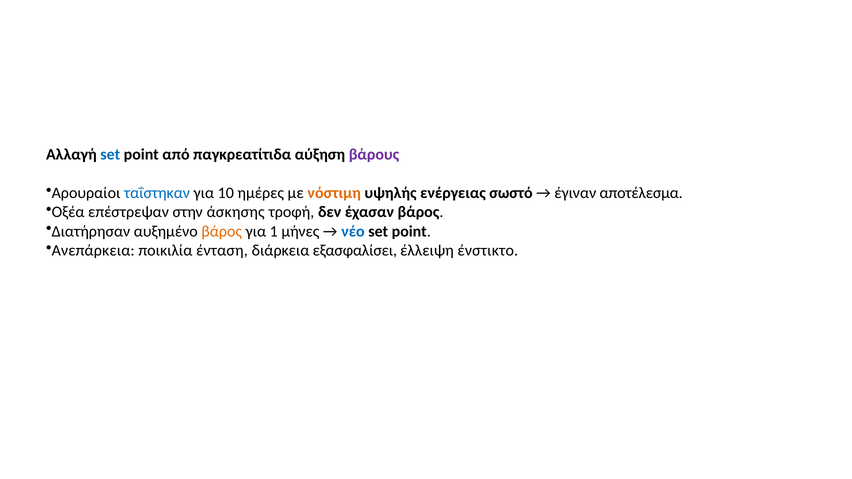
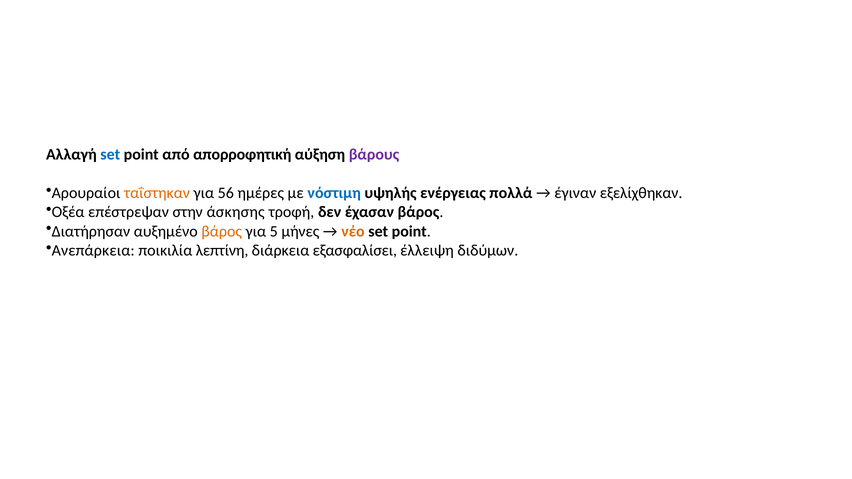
παγκρεατίτιδα: παγκρεατίτιδα -> απορροφητική (242, 155)
ταΐστηκαν colour: blue -> orange (157, 193)
10: 10 -> 56 (226, 193)
νόστιμη colour: orange -> blue (334, 193)
σωστό: σωστό -> πολλά (511, 193)
αποτέλεσμα: αποτέλεσμα -> εξελίχθηκαν (641, 193)
1: 1 -> 5 (274, 231)
νέο colour: blue -> orange (353, 231)
ένταση: ένταση -> λεπτίνη (222, 251)
ένστικτο: ένστικτο -> διδύμων (488, 251)
